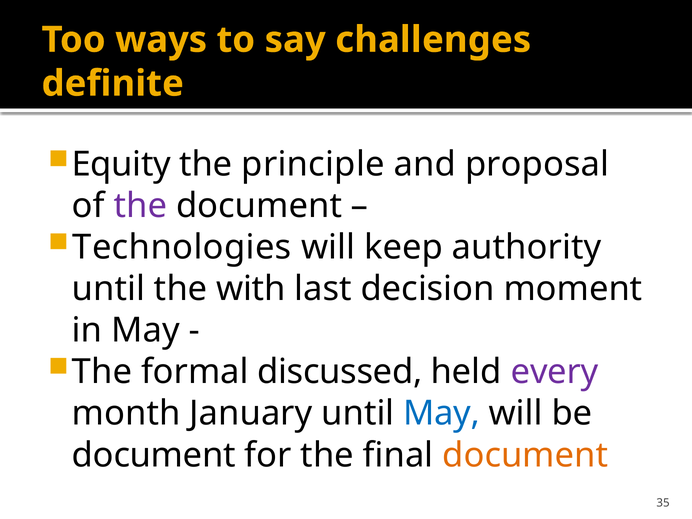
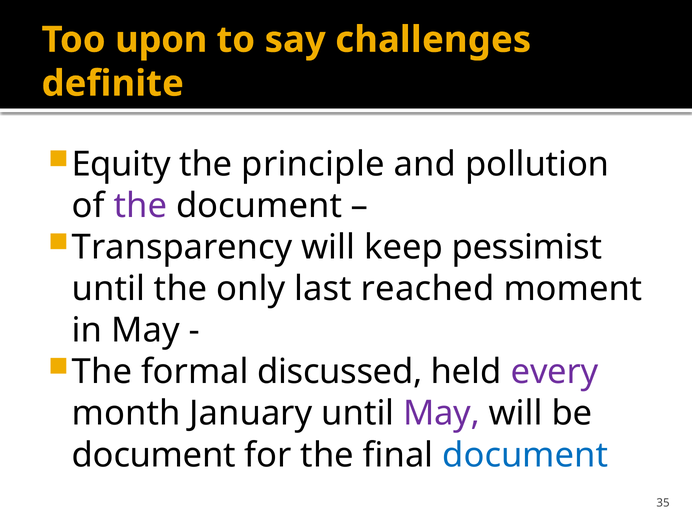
ways: ways -> upon (161, 40)
proposal: proposal -> pollution (537, 164)
Technologies: Technologies -> Transparency (182, 247)
authority: authority -> pessimist (527, 247)
with: with -> only (251, 289)
decision: decision -> reached (428, 289)
May colour: blue -> purple (442, 414)
document colour: orange -> blue (525, 455)
